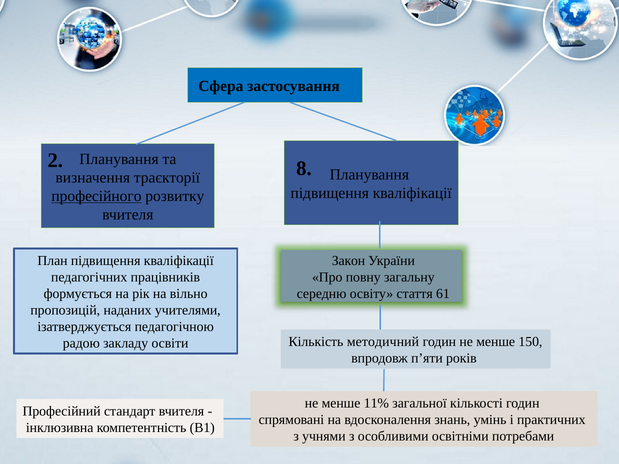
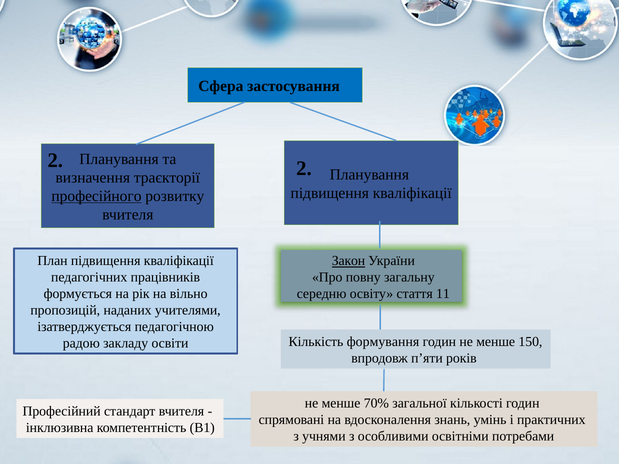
2 8: 8 -> 2 (304, 168)
Закон underline: none -> present (348, 261)
61: 61 -> 11 (443, 294)
методичний: методичний -> формування (383, 342)
11%: 11% -> 70% (376, 404)
